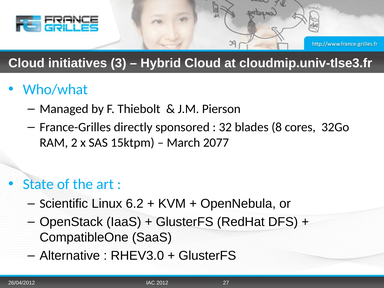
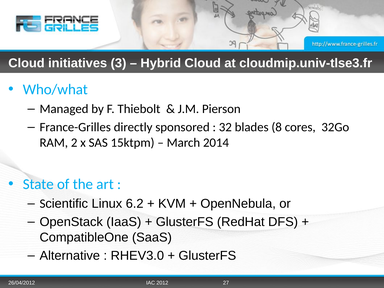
2077: 2077 -> 2014 (216, 143)
